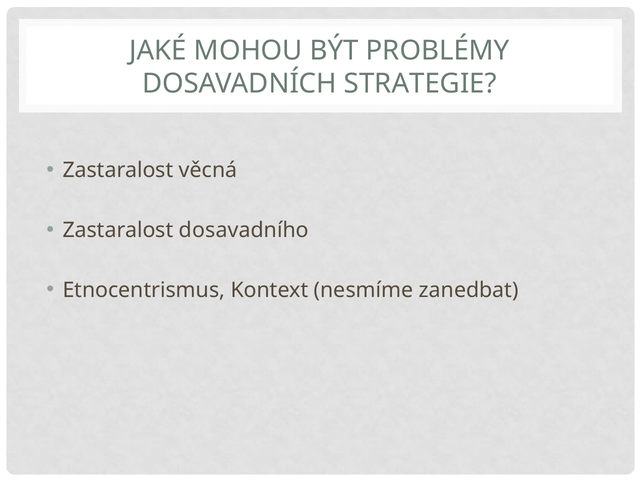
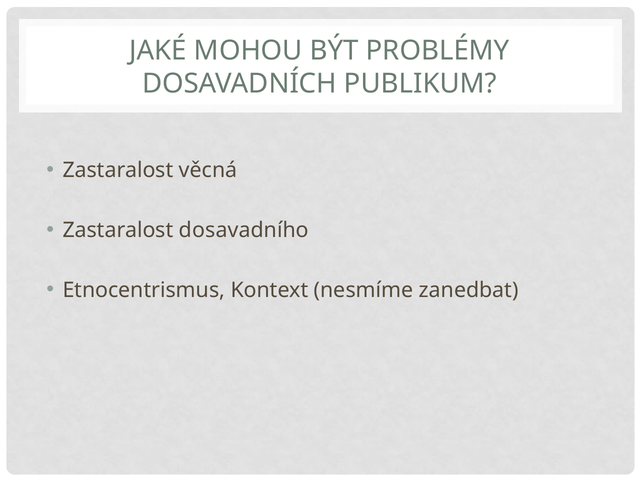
STRATEGIE: STRATEGIE -> PUBLIKUM (420, 84)
